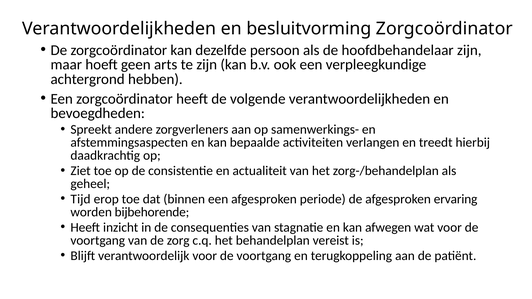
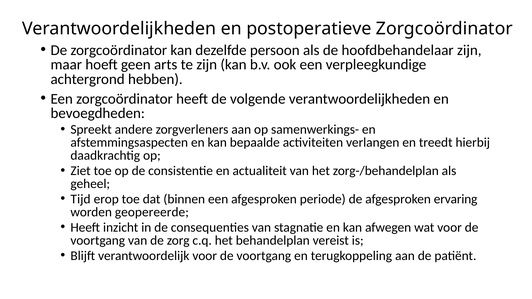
besluitvorming: besluitvorming -> postoperatieve (309, 29)
bijbehorende: bijbehorende -> geopereerde (152, 212)
